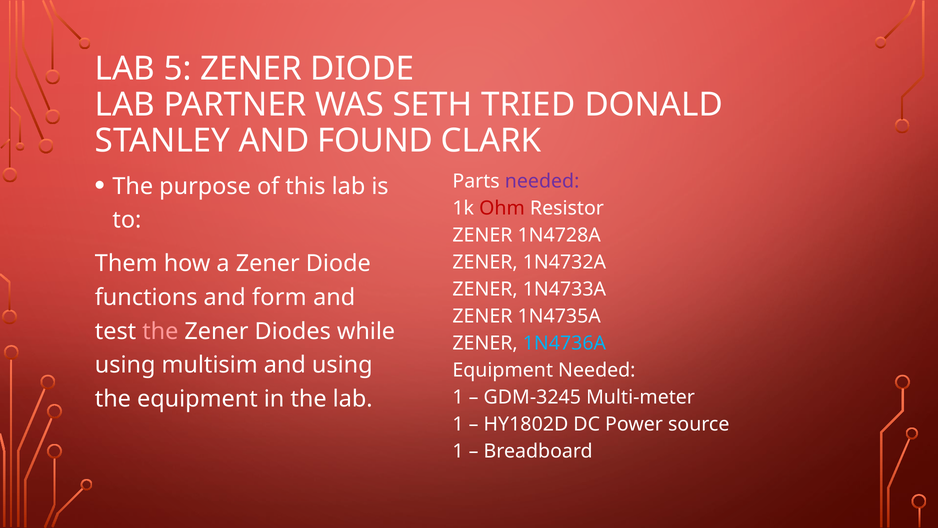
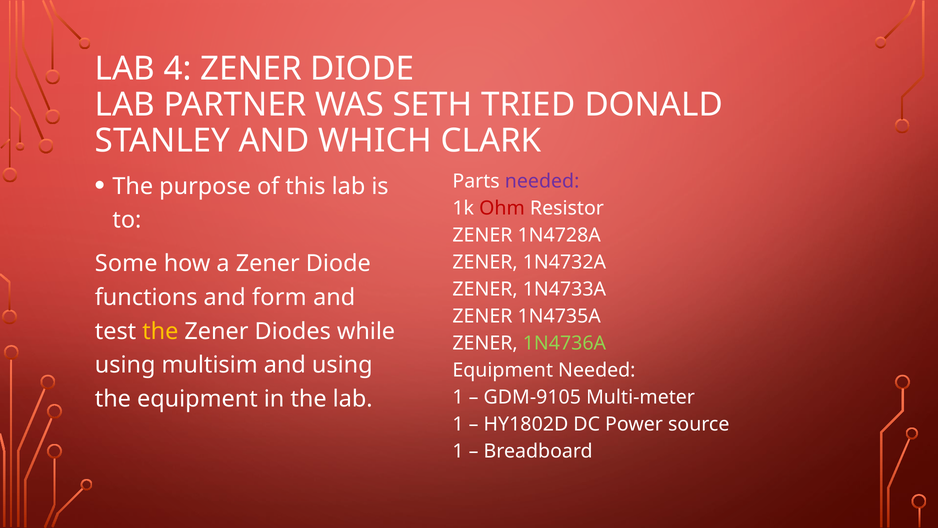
5: 5 -> 4 (178, 69)
FOUND: FOUND -> WHICH (375, 141)
Them: Them -> Some (126, 263)
the colour: pink -> yellow (160, 331)
1N4736A colour: light blue -> light green (564, 343)
GDM-3245: GDM-3245 -> GDM-9105 (532, 397)
